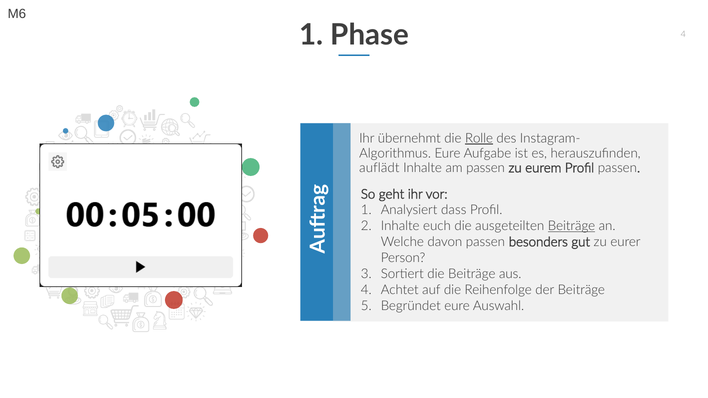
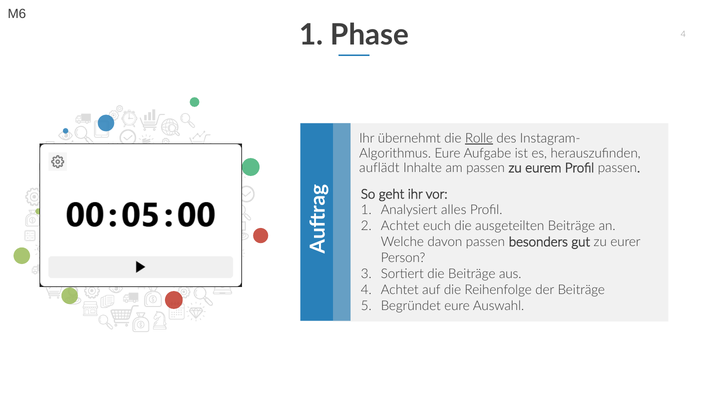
dass: dass -> alles (454, 210)
Inhalte: Inhalte -> Achtet (400, 226)
Beiträge underline: present -> none (572, 226)
